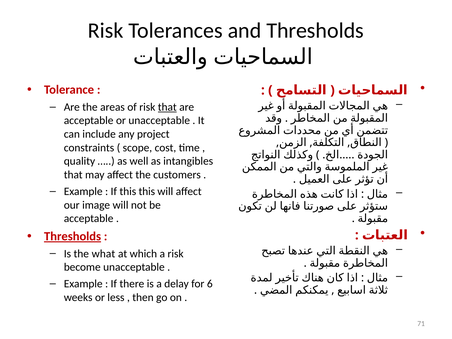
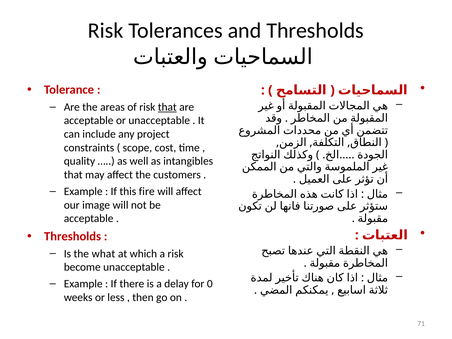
this this: this -> fire (147, 191)
Thresholds underline: present -> none (73, 236)
6: 6 -> 0 (210, 284)
